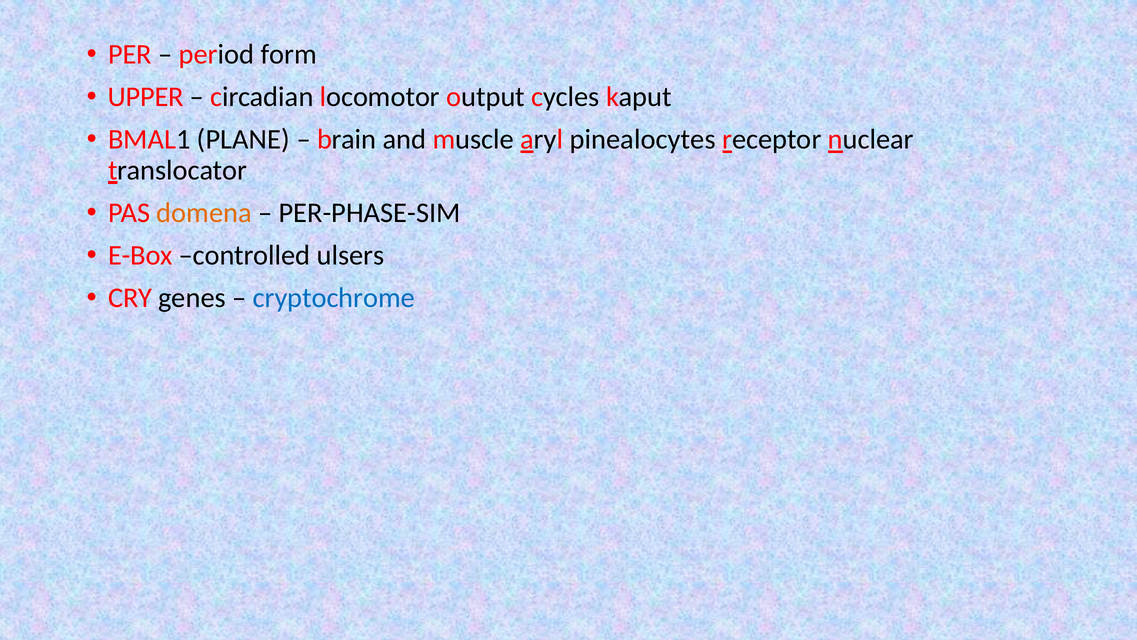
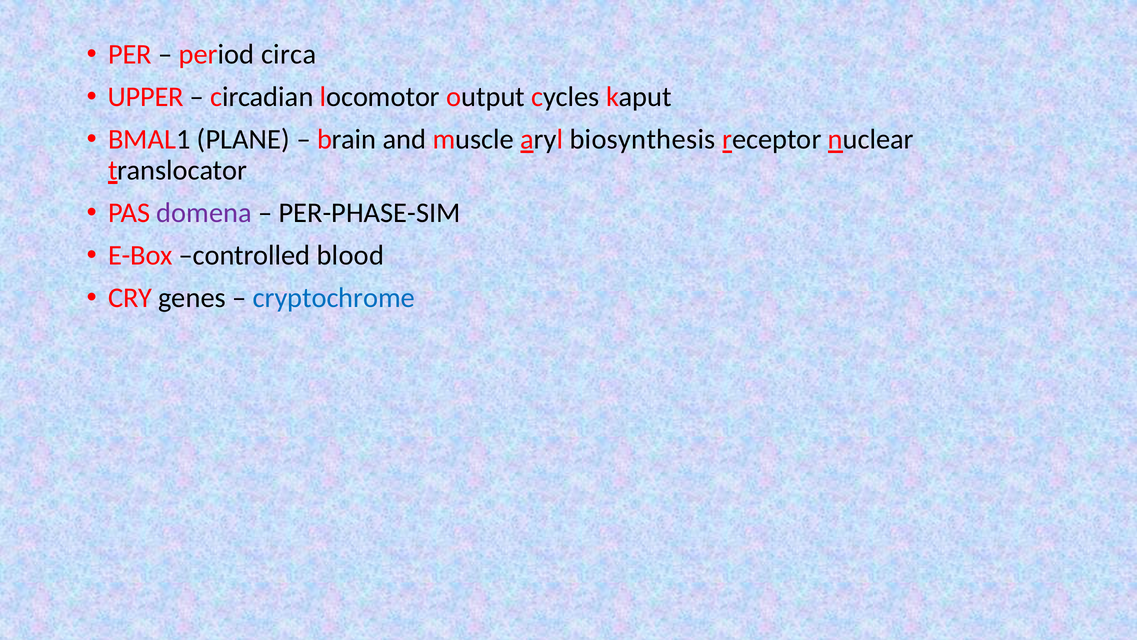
form: form -> circa (289, 54)
pinealocytes: pinealocytes -> biosynthesis (643, 139)
domena colour: orange -> purple (204, 213)
ulsers: ulsers -> blood (350, 255)
